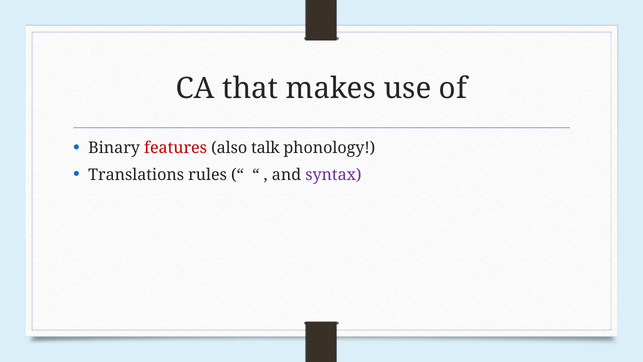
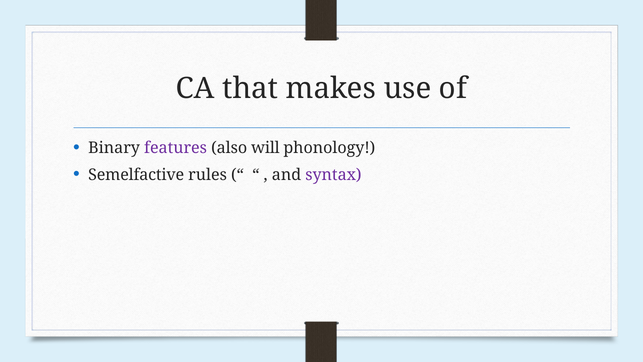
features colour: red -> purple (176, 148)
talk: talk -> will (265, 148)
Translations: Translations -> Semelfactive (136, 175)
